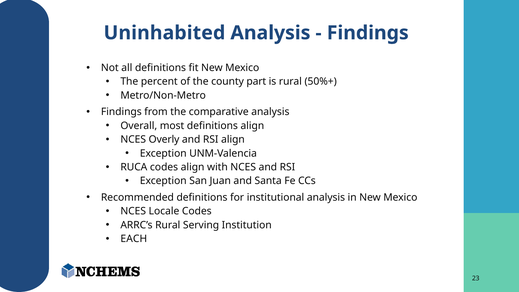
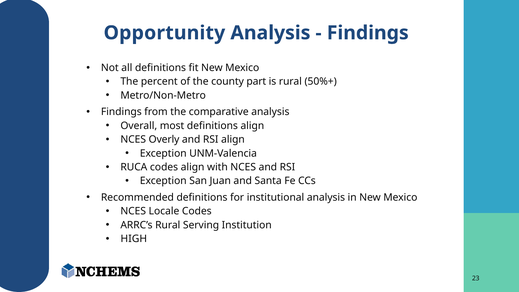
Uninhabited: Uninhabited -> Opportunity (164, 33)
EACH: EACH -> HIGH (134, 239)
